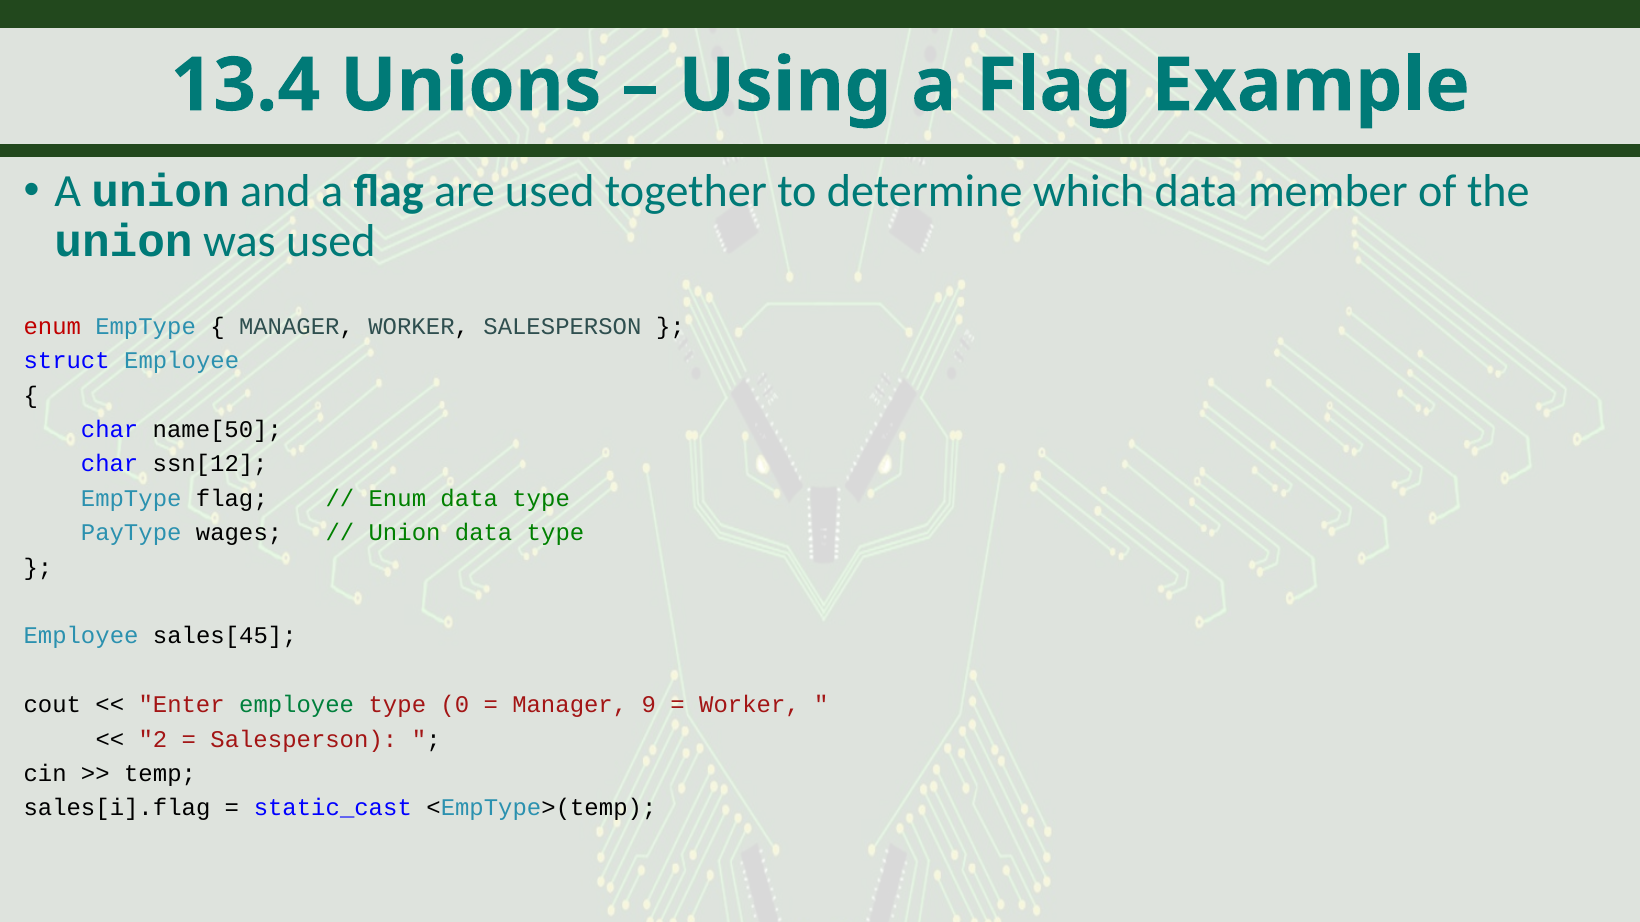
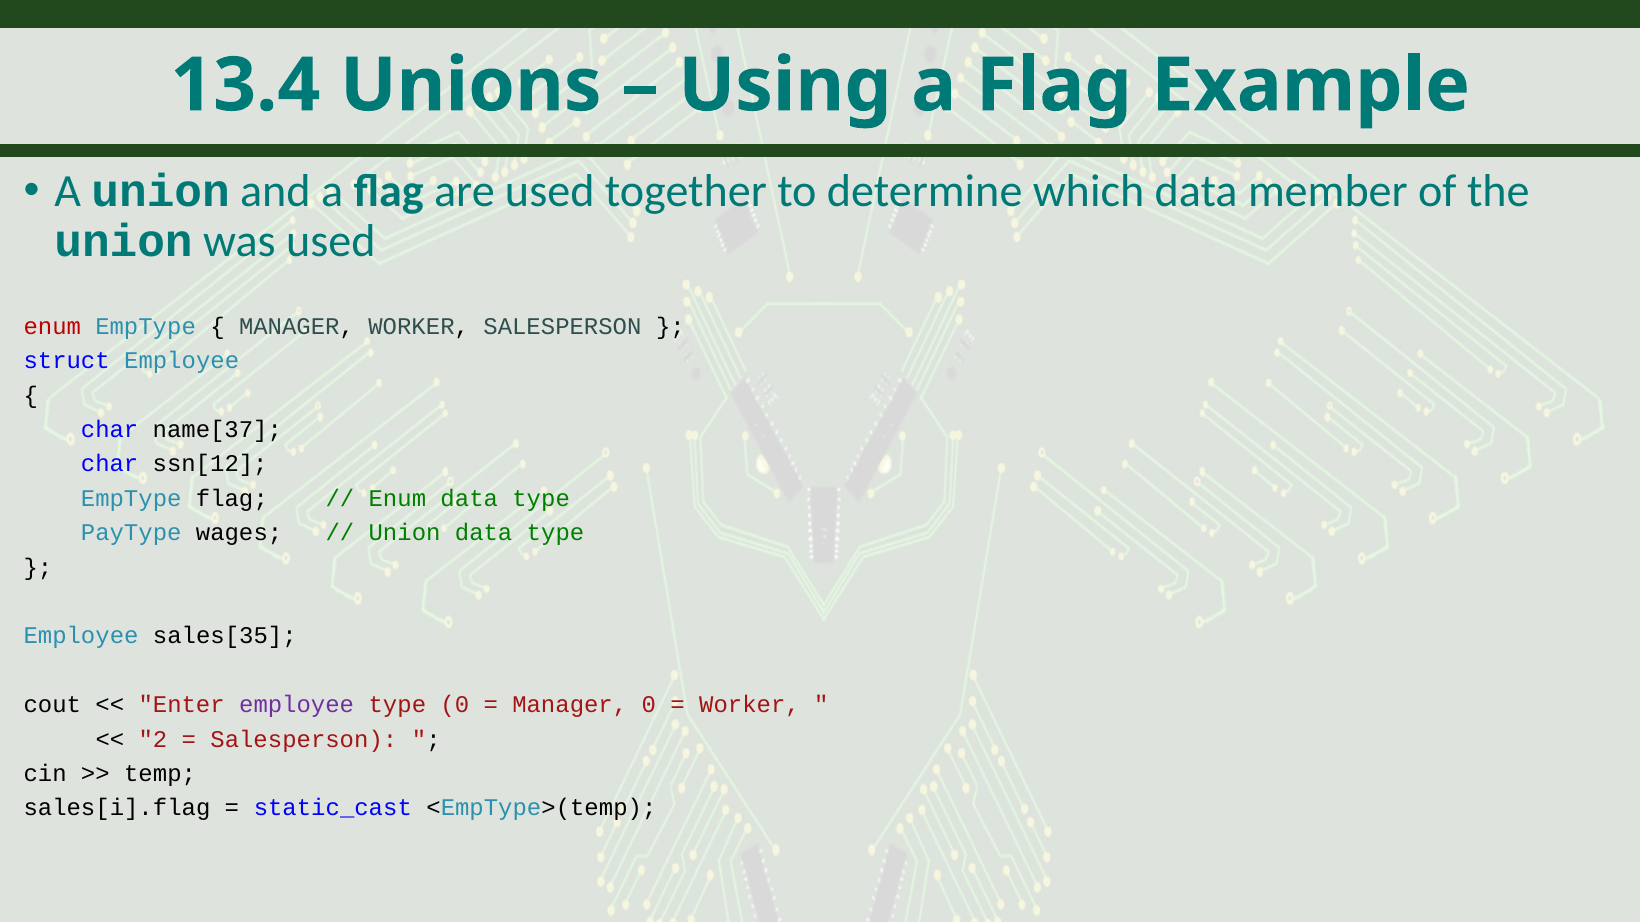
name[50: name[50 -> name[37 (217, 430)
sales[45: sales[45 -> sales[35 (225, 636)
employee colour: green -> purple (297, 705)
Manager 9: 9 -> 0 (649, 705)
